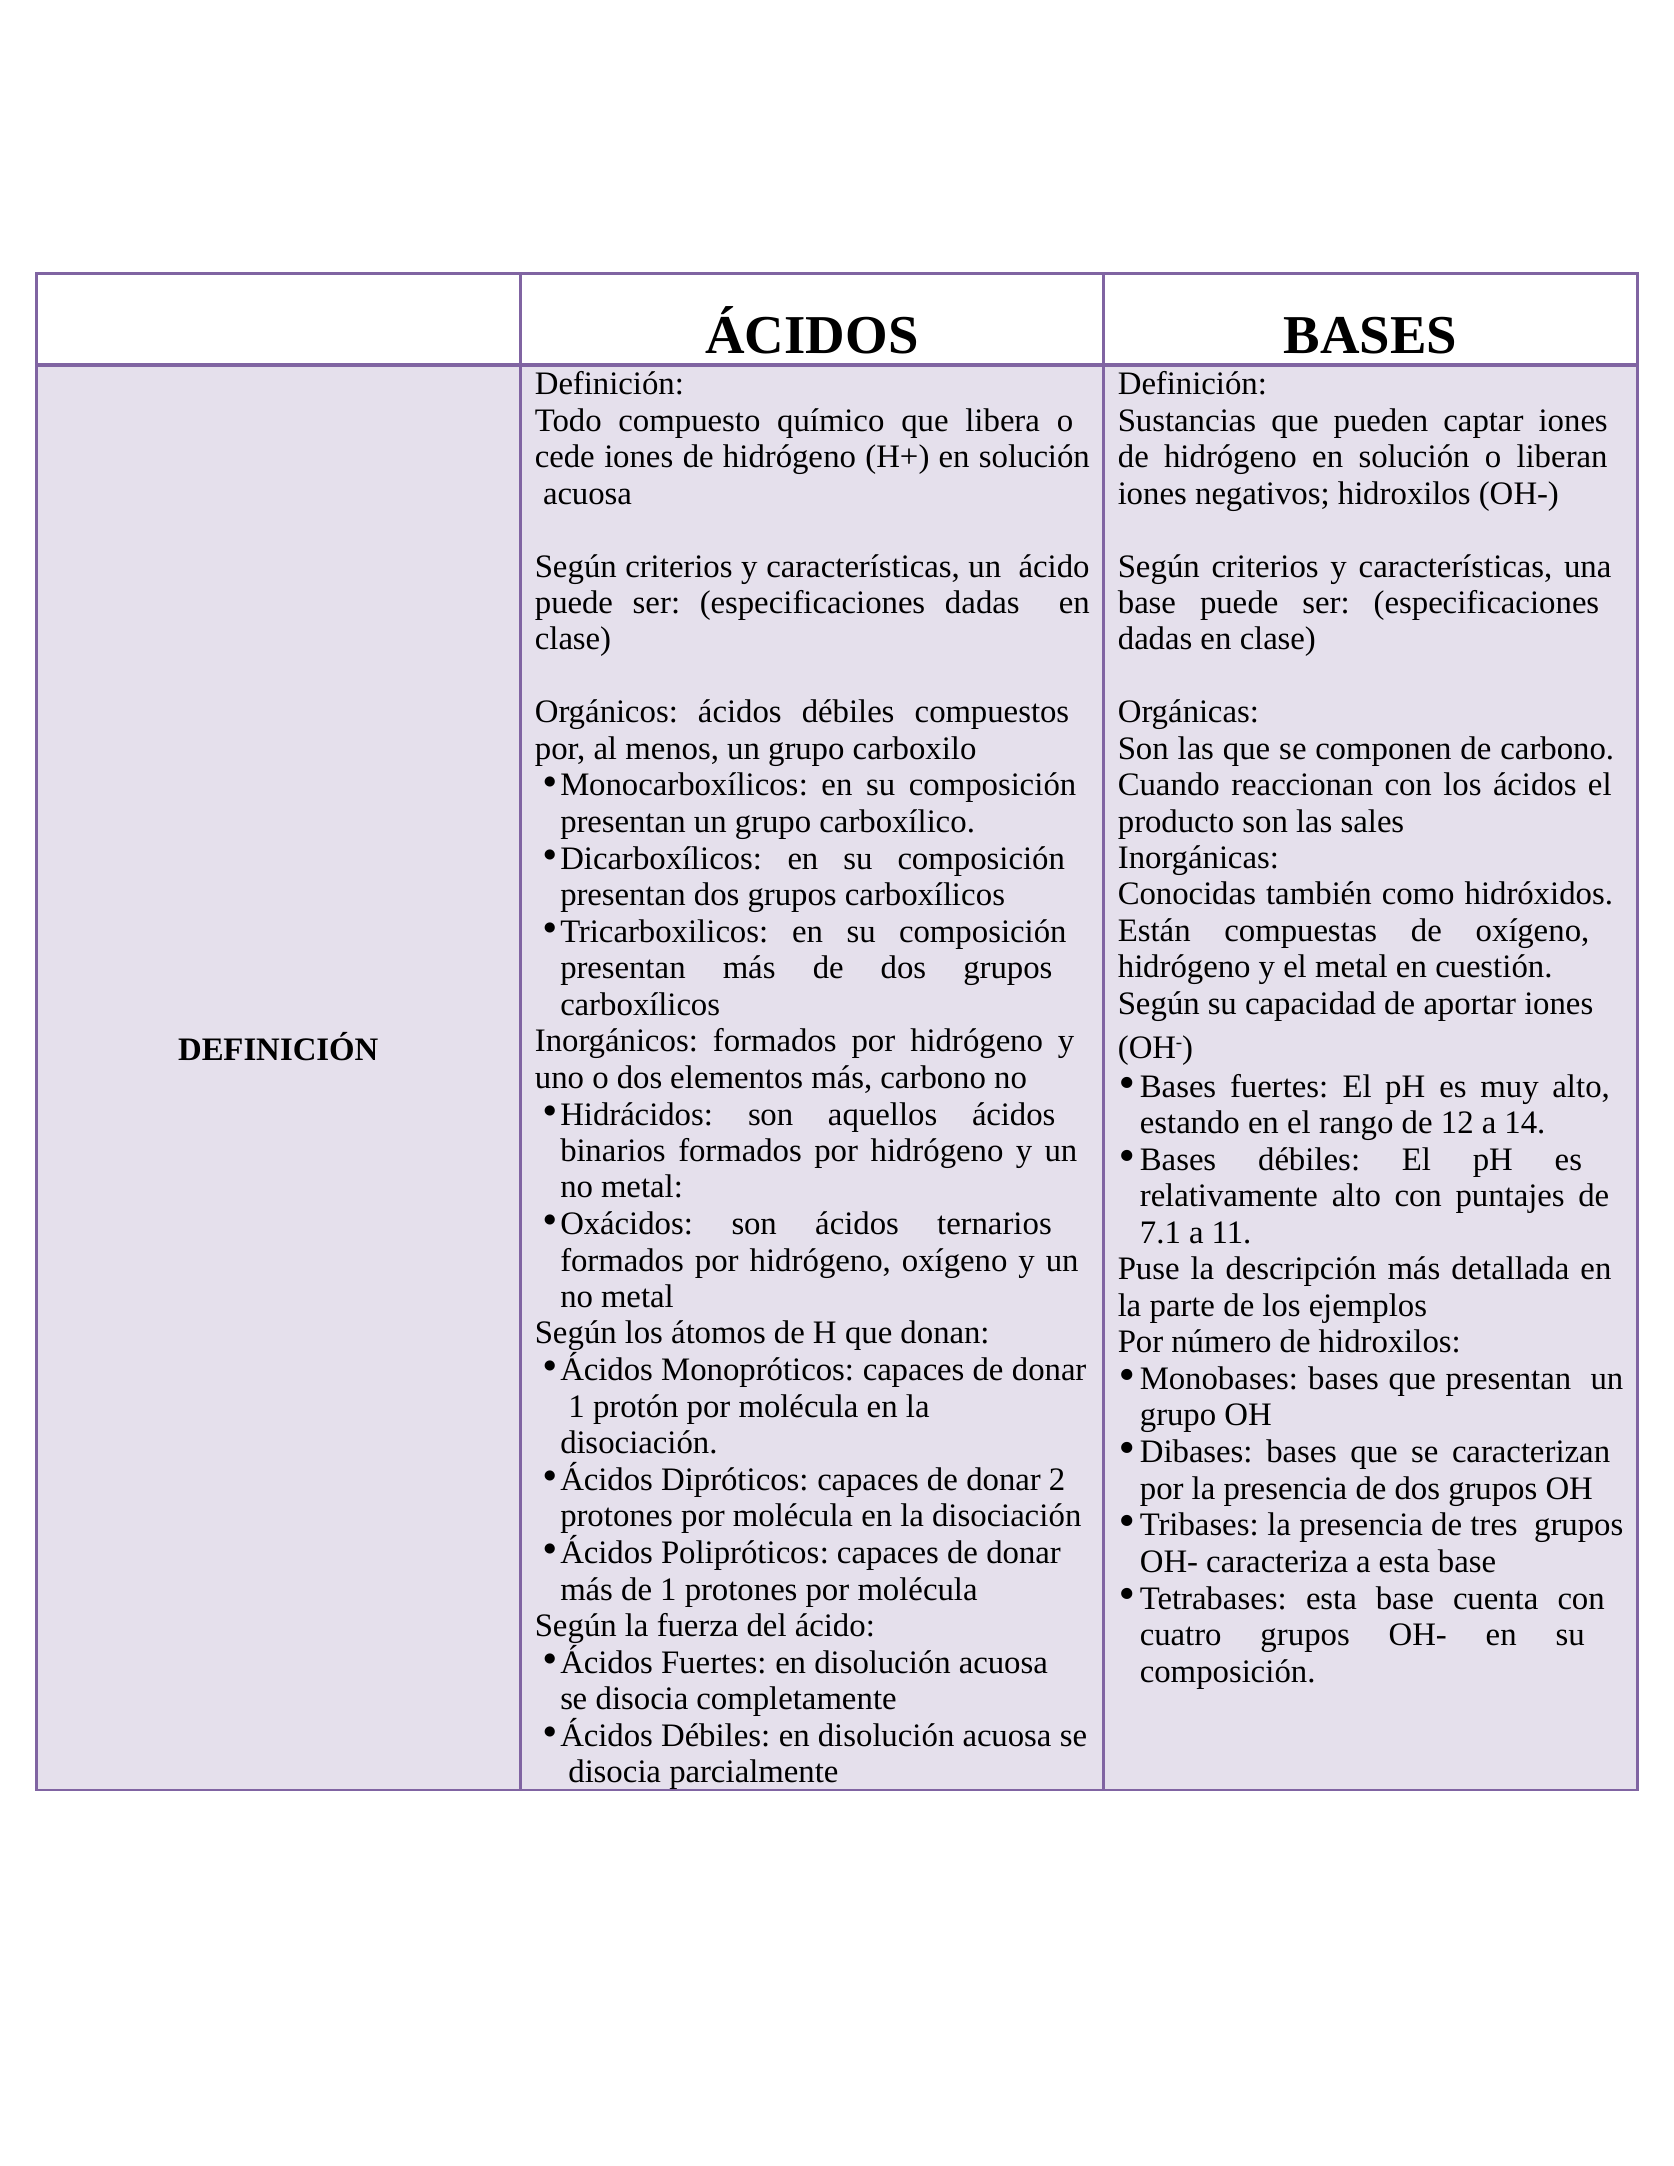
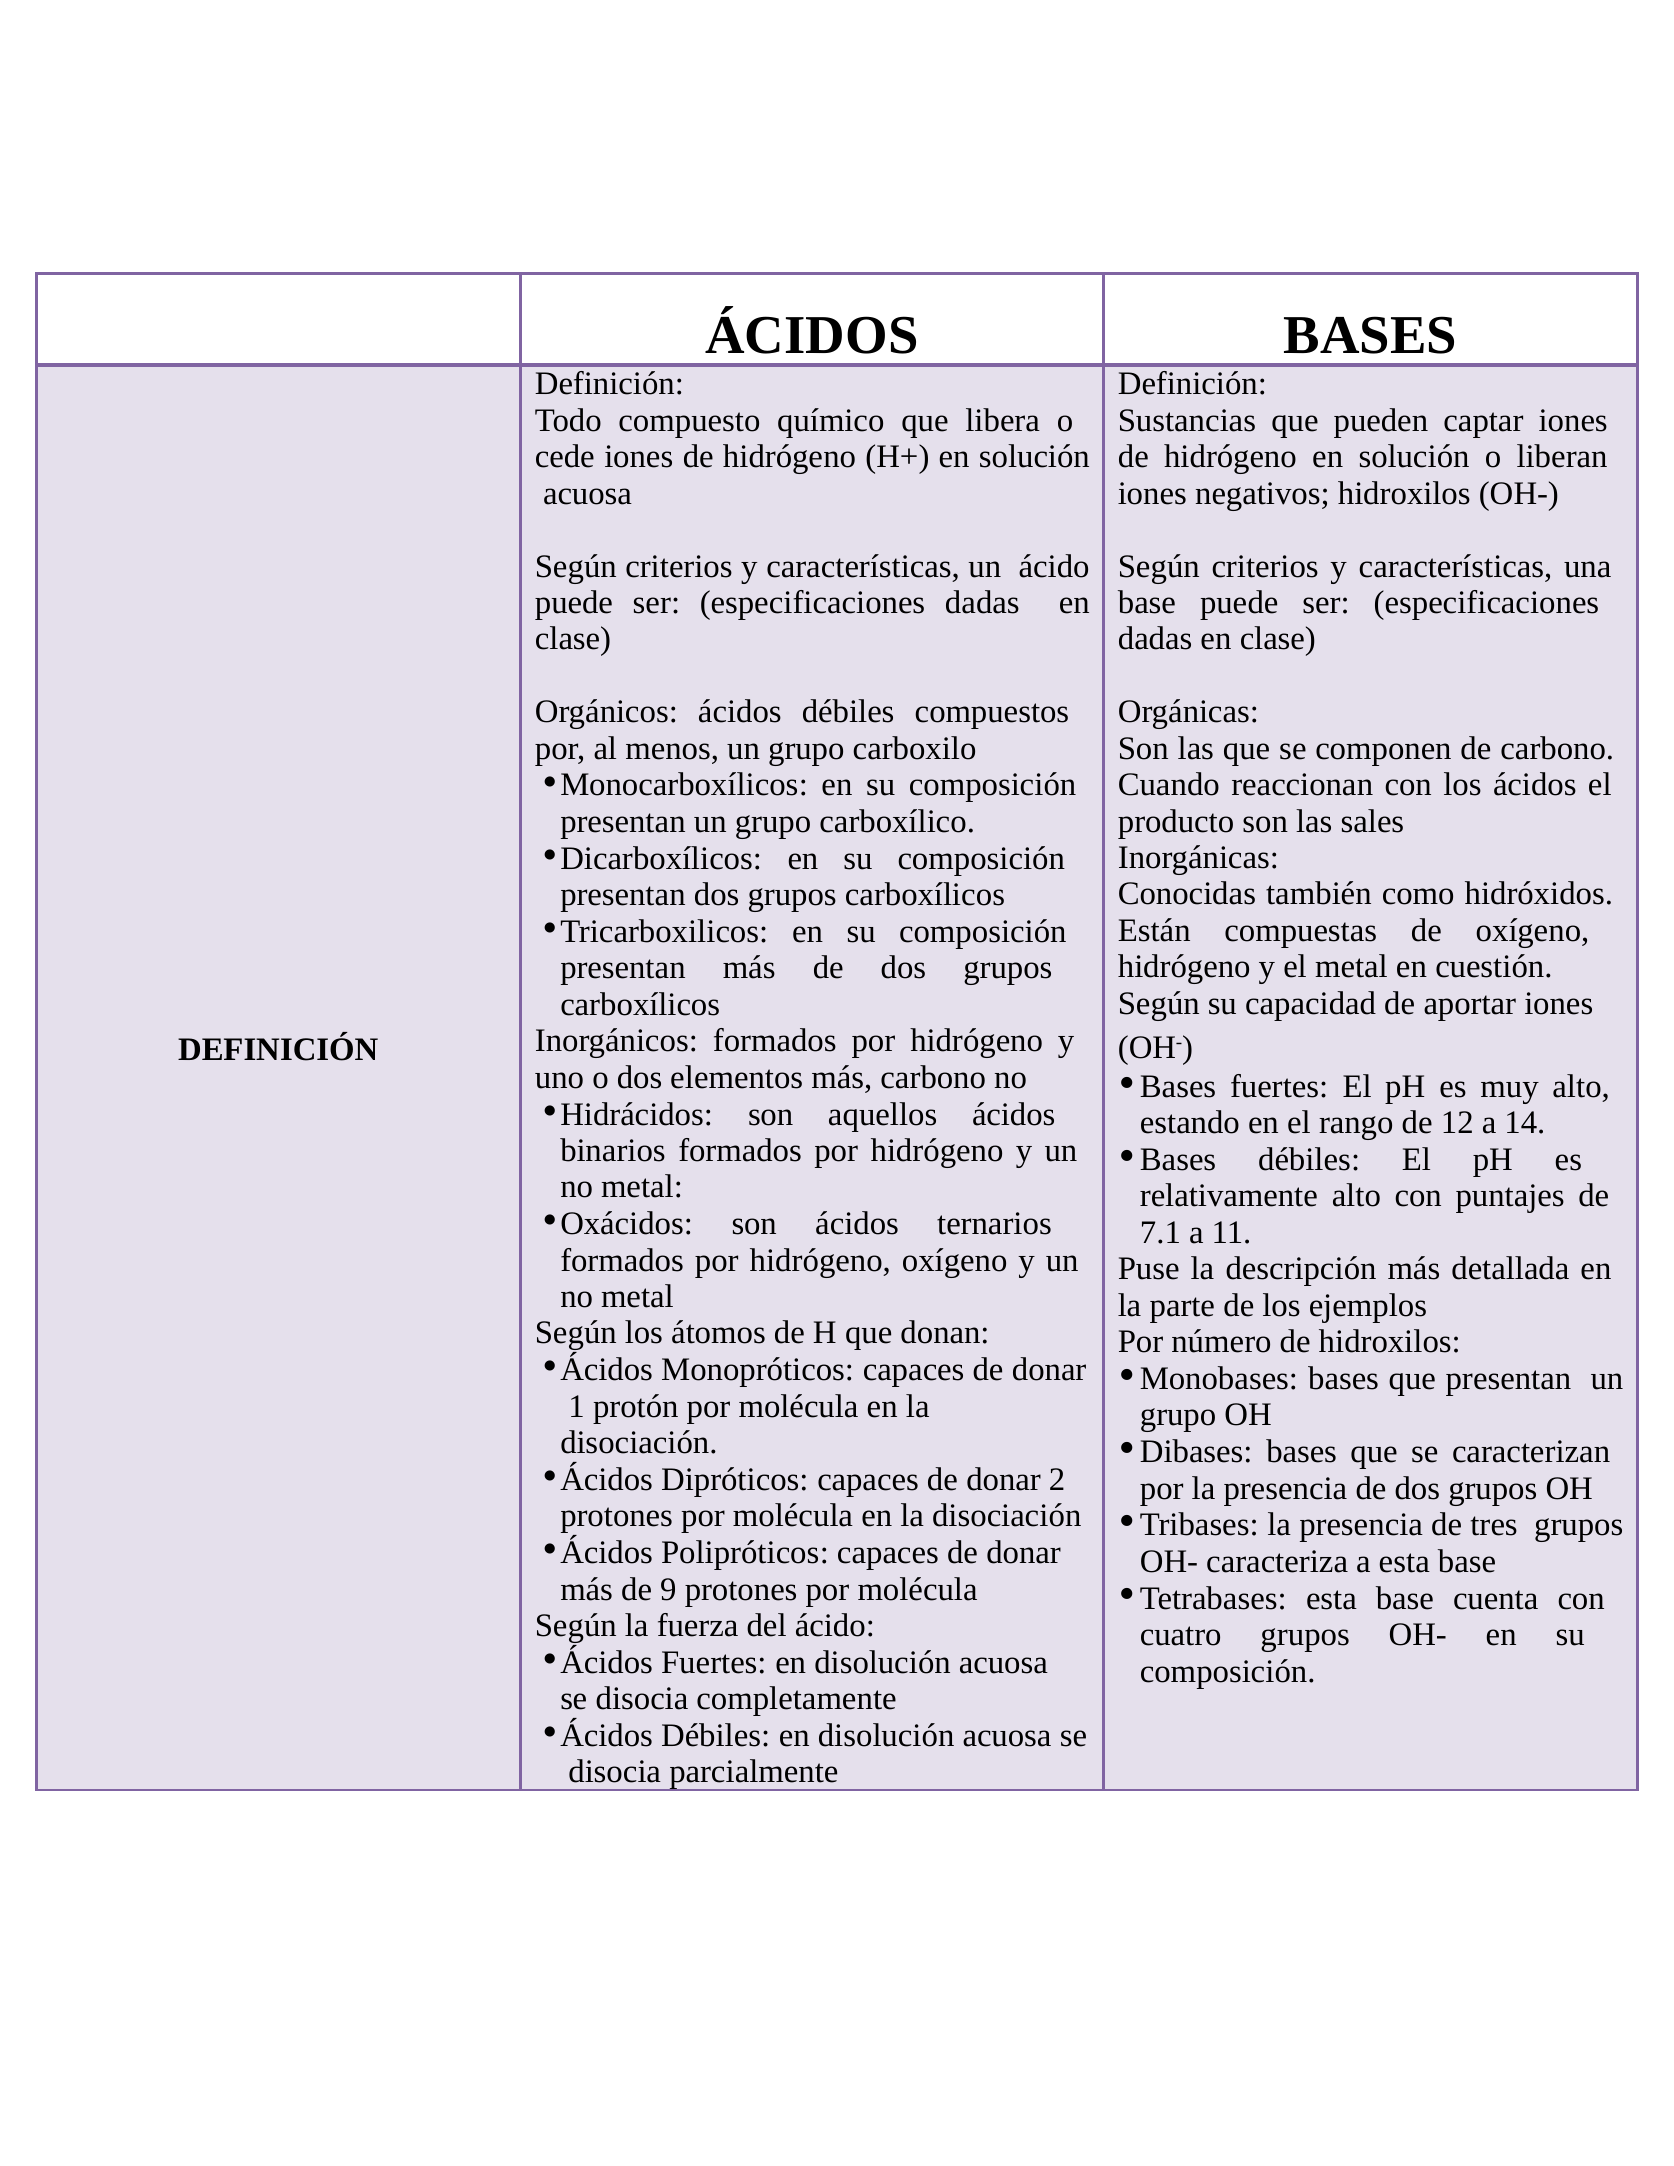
de 1: 1 -> 9 (668, 1590)
